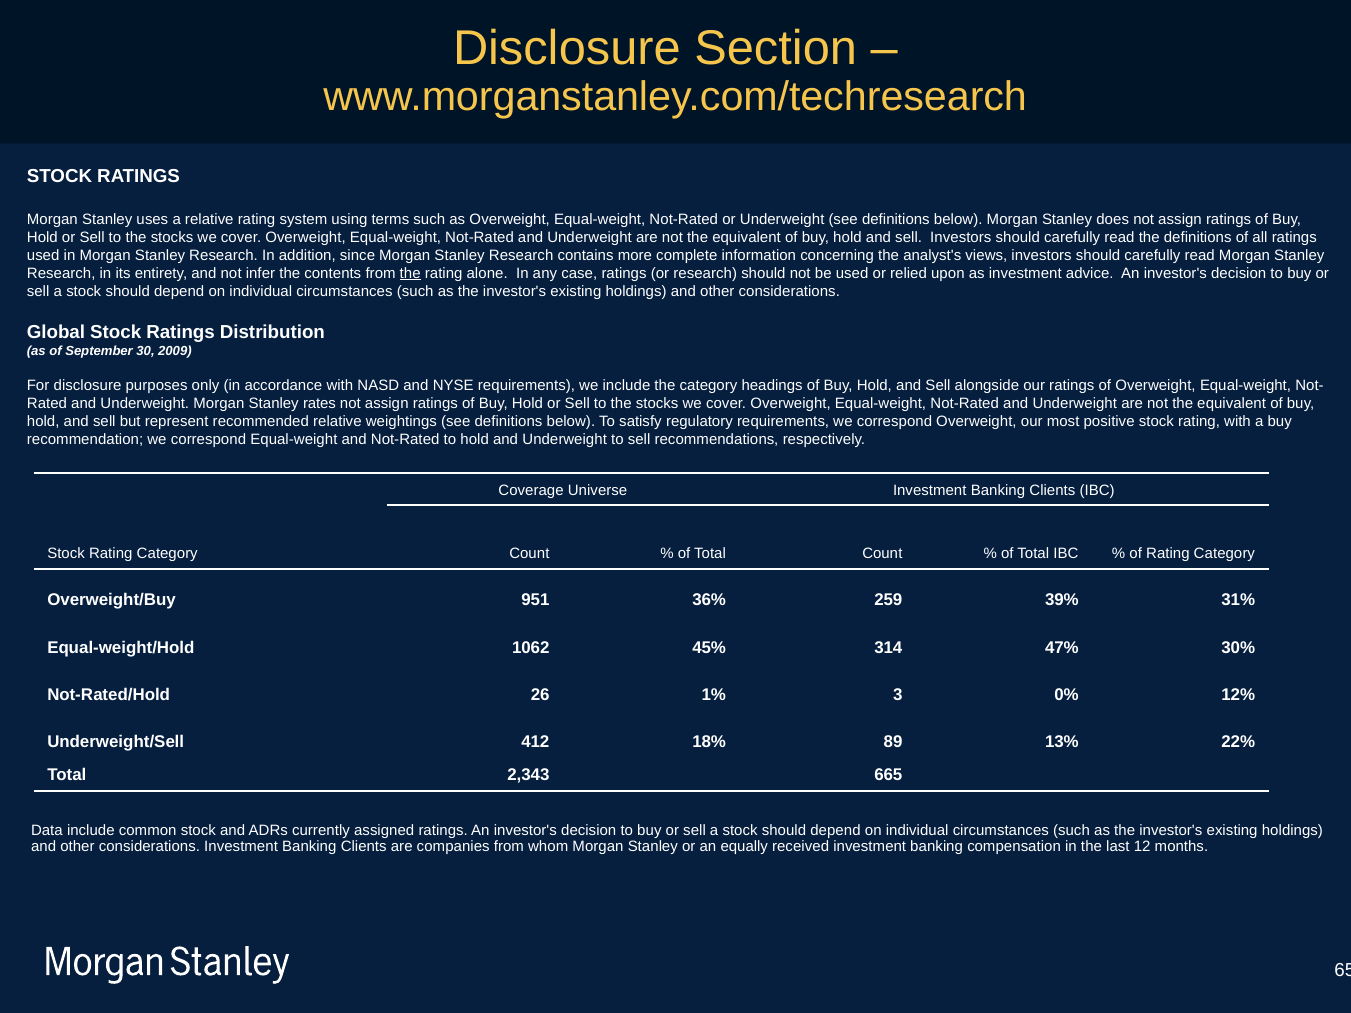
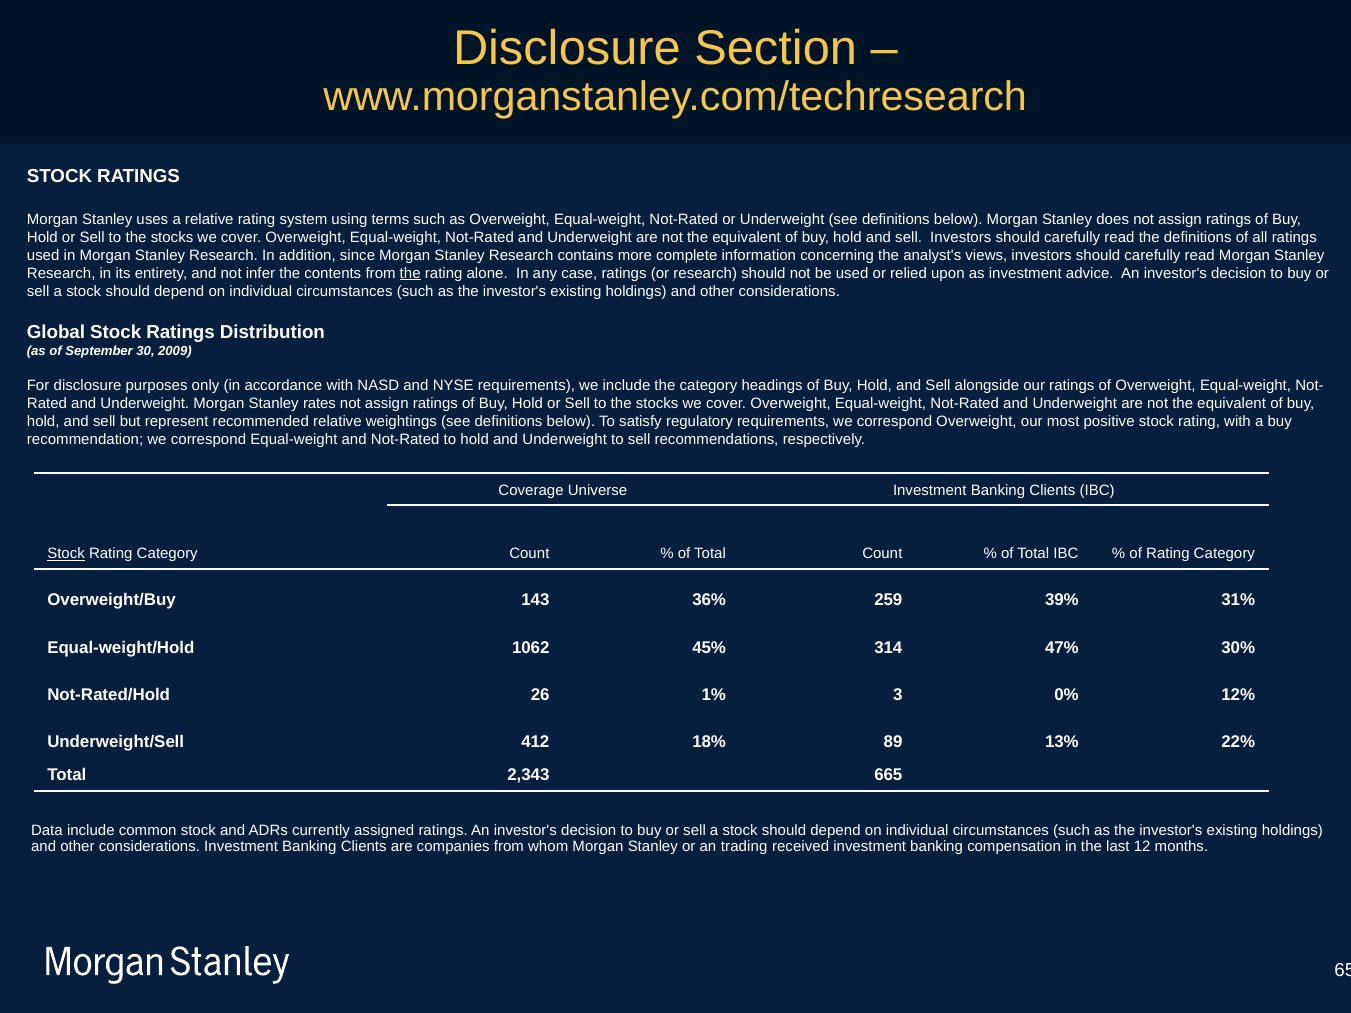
Stock underline: none -> present (66, 554)
951: 951 -> 143 (535, 600)
equally: equally -> trading (744, 847)
